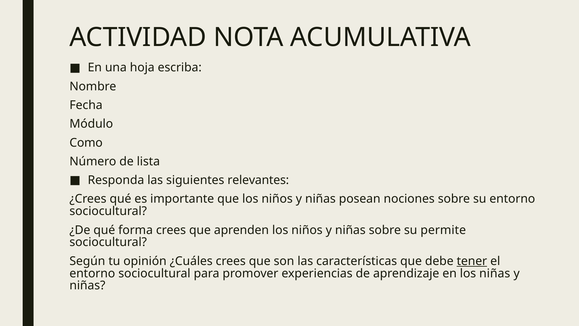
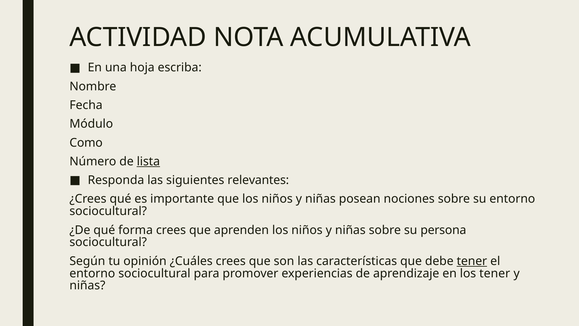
lista underline: none -> present (148, 161)
permite: permite -> persona (443, 230)
los niñas: niñas -> tener (495, 273)
